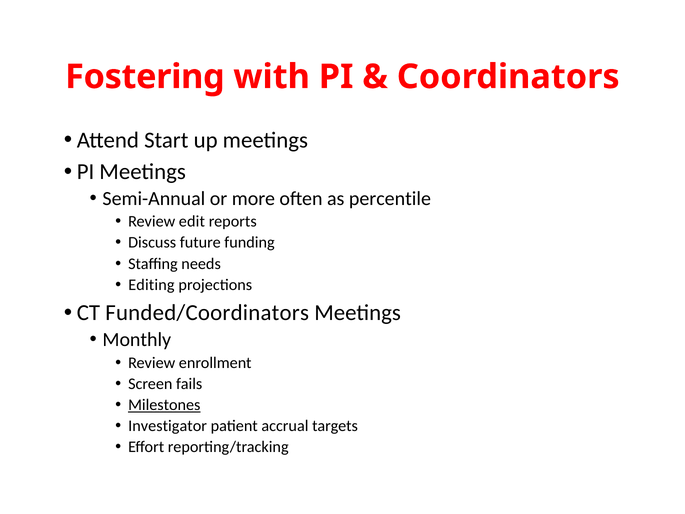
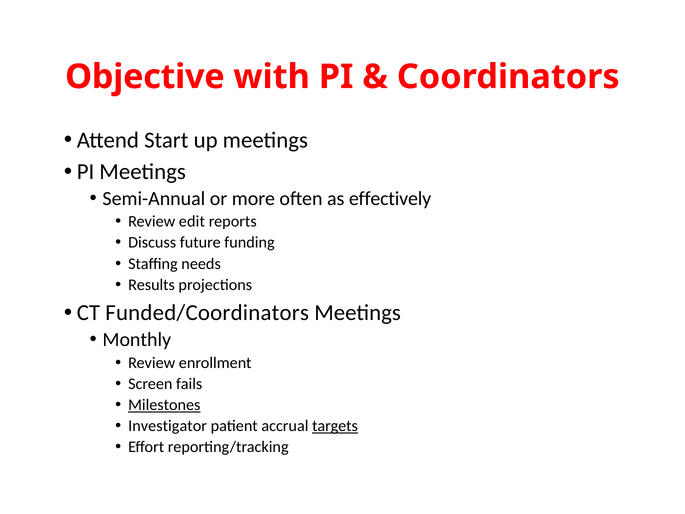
Fostering: Fostering -> Objective (145, 77)
percentile: percentile -> effectively (390, 198)
Editing: Editing -> Results (152, 285)
targets underline: none -> present (335, 426)
